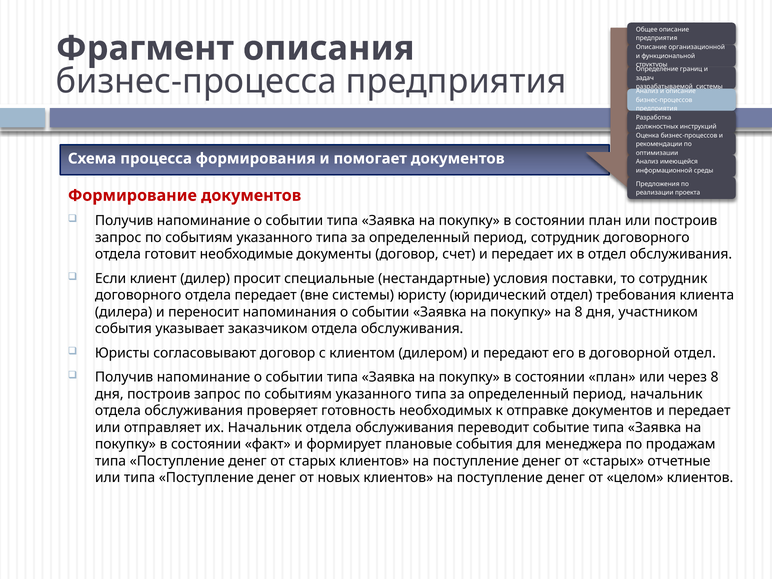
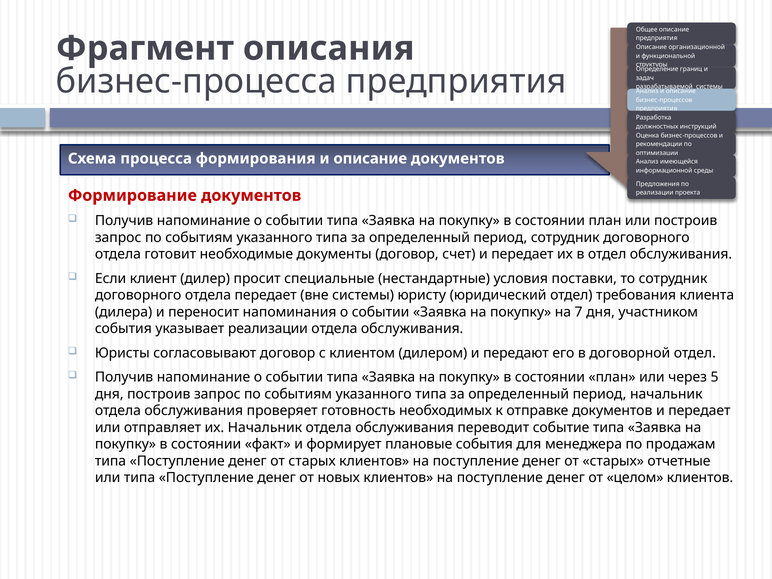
формирования и помогает: помогает -> описание (370, 159)
на 8: 8 -> 7 (579, 312)
указывает заказчиком: заказчиком -> реализации (268, 329)
через 8: 8 -> 5 (715, 377)
